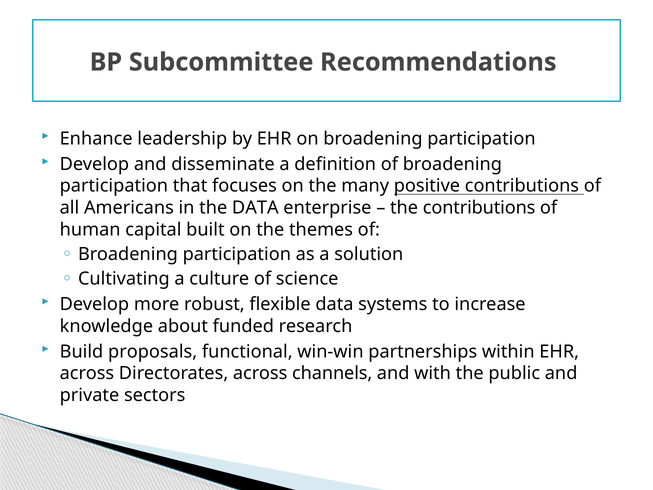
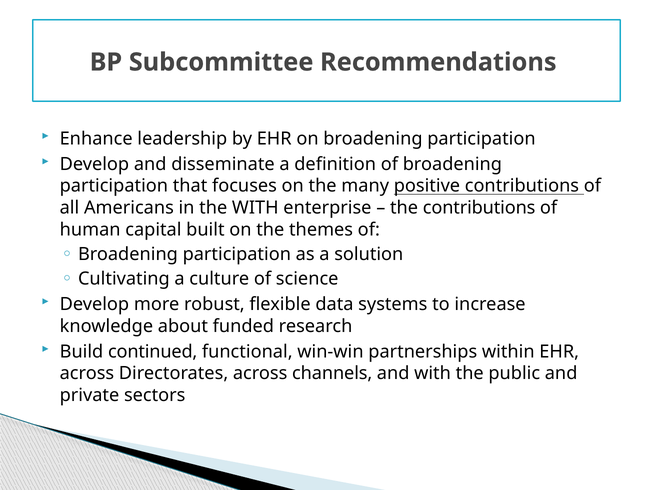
the DATA: DATA -> WITH (255, 208)
proposals: proposals -> continued (153, 351)
